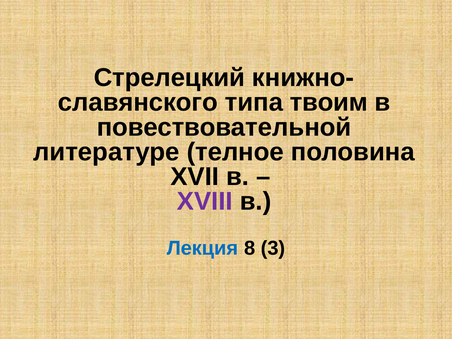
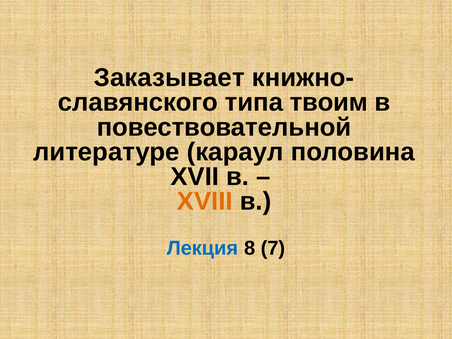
Стрелецкий: Стрелецкий -> Заказывает (169, 78)
телное: телное -> караул (235, 152)
ХVIII colour: purple -> orange (205, 201)
3: 3 -> 7 (273, 248)
